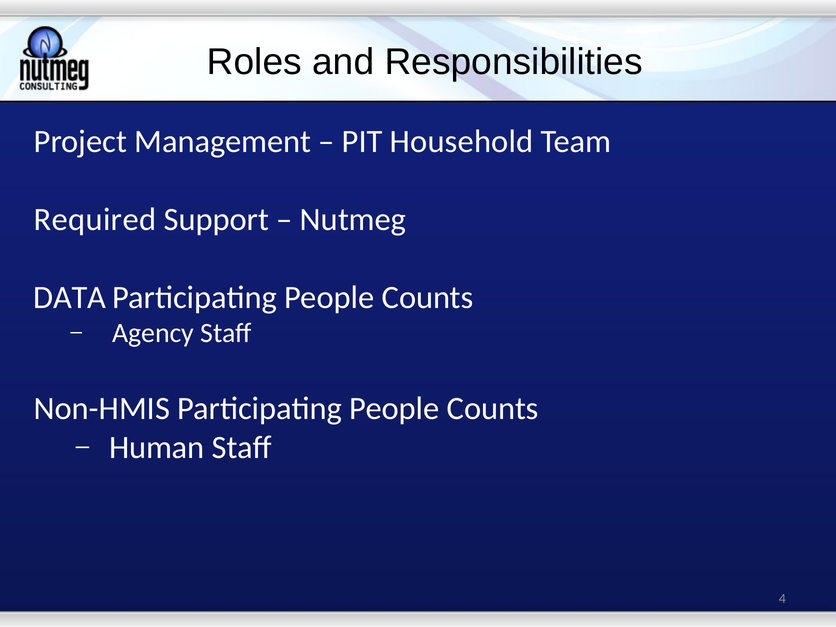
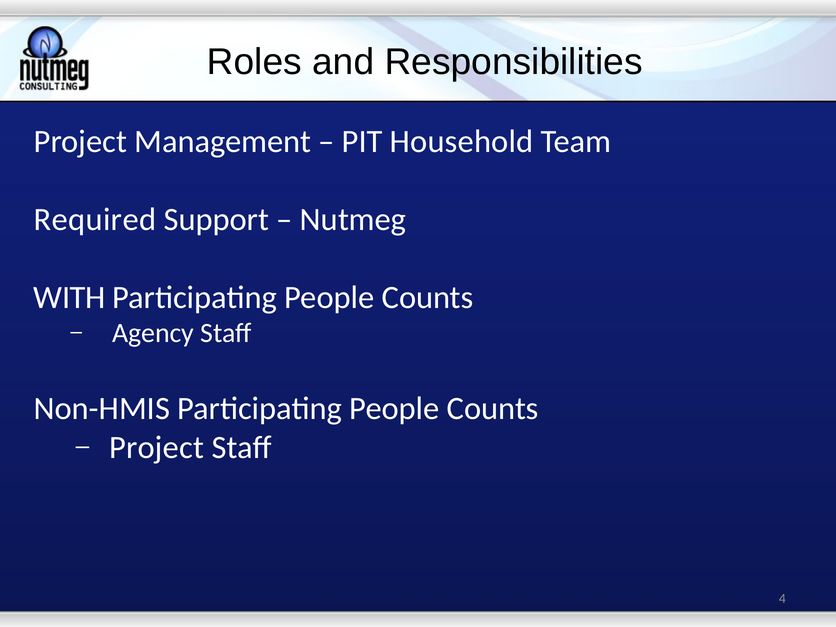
DATA: DATA -> WITH (70, 297)
Human: Human -> Project (157, 448)
